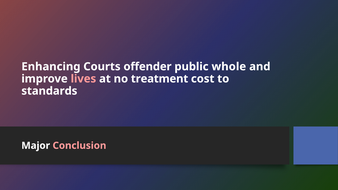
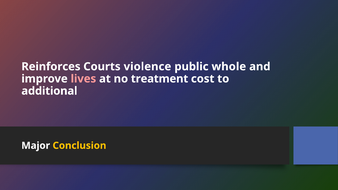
Enhancing: Enhancing -> Reinforces (51, 67)
offender: offender -> violence (147, 67)
standards: standards -> additional (49, 91)
Conclusion colour: pink -> yellow (79, 146)
